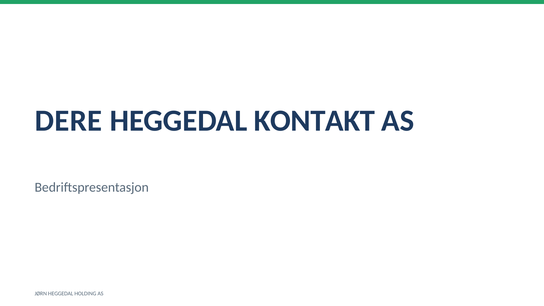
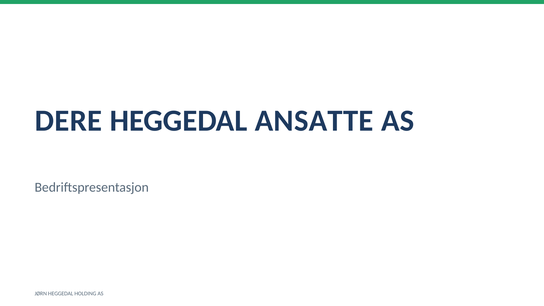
KONTAKT: KONTAKT -> ANSATTE (314, 121)
